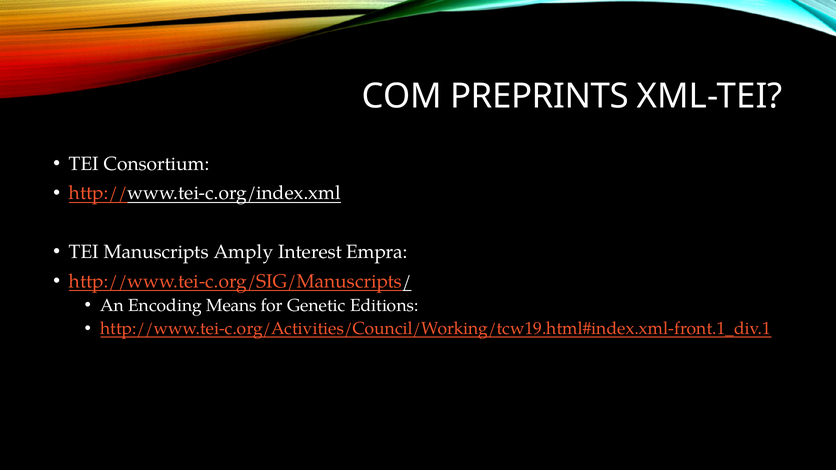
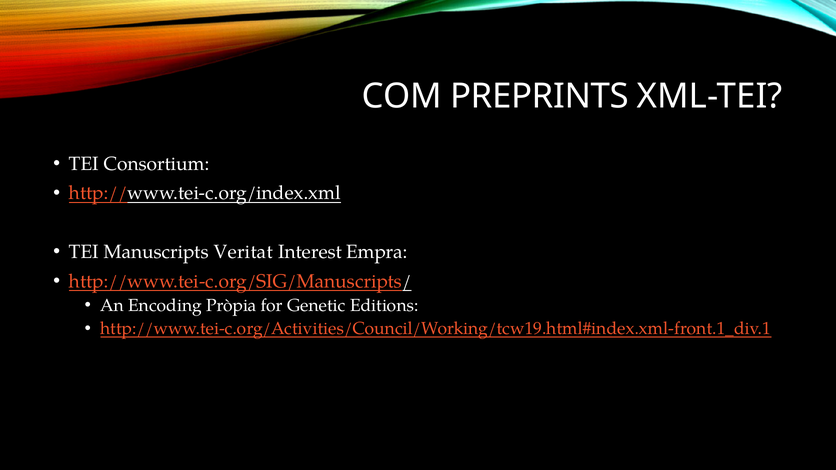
Amply: Amply -> Veritat (243, 252)
Means: Means -> Pròpia (231, 306)
